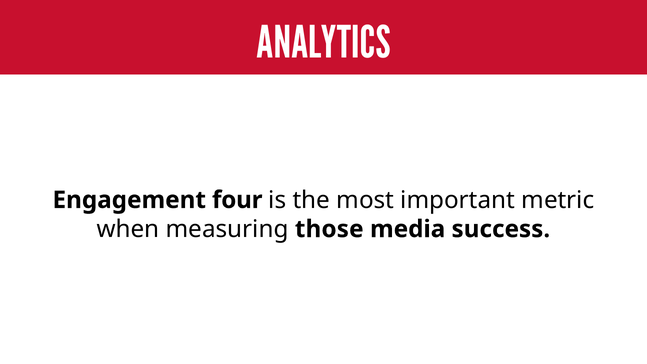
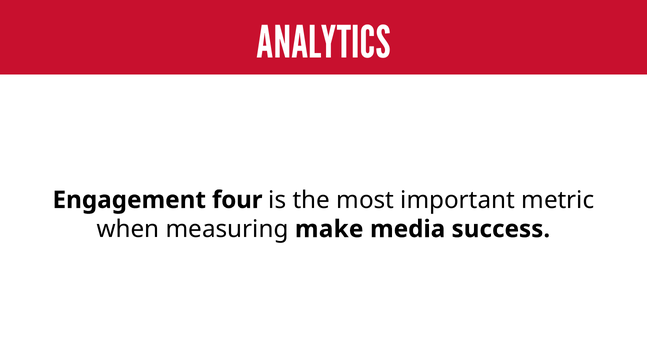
those: those -> make (329, 229)
